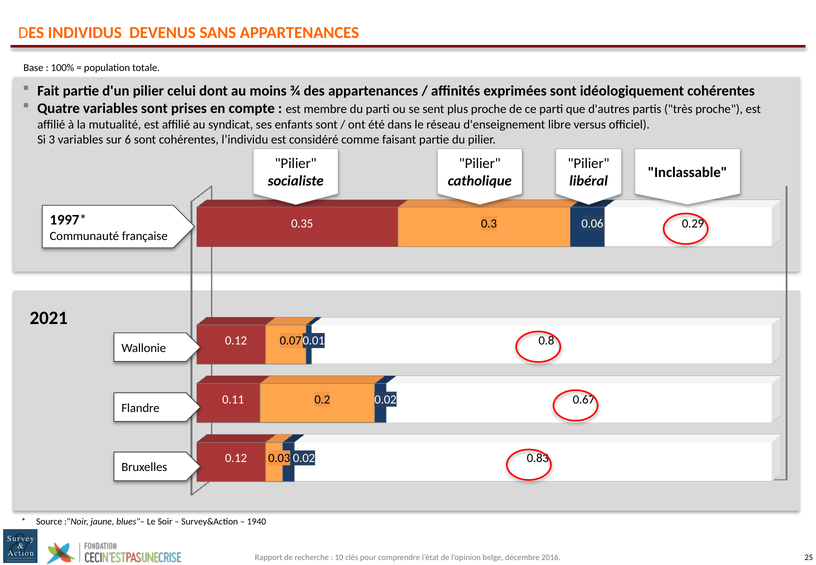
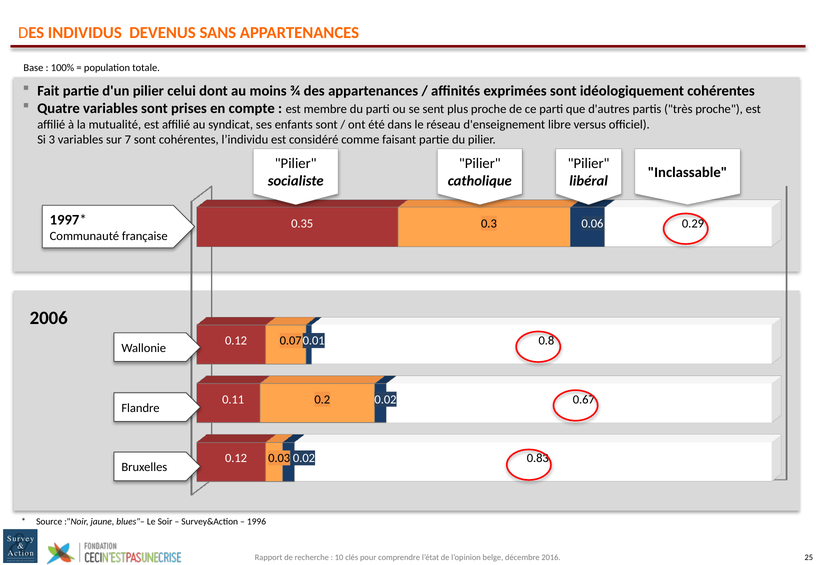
6: 6 -> 7 (128, 140)
2021: 2021 -> 2006 (49, 318)
1940: 1940 -> 1996 (257, 522)
